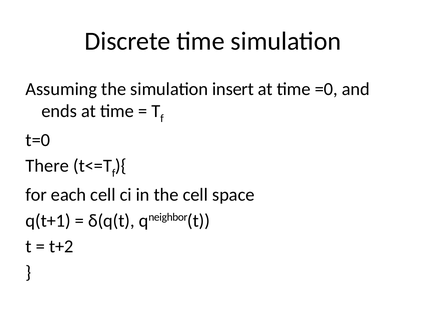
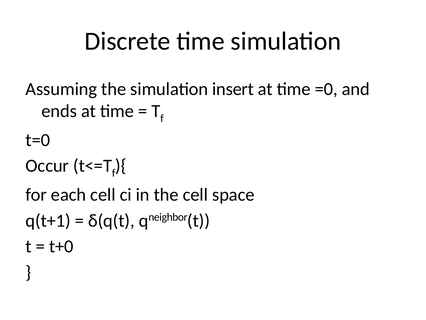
There: There -> Occur (47, 166)
t+2: t+2 -> t+0 (61, 246)
